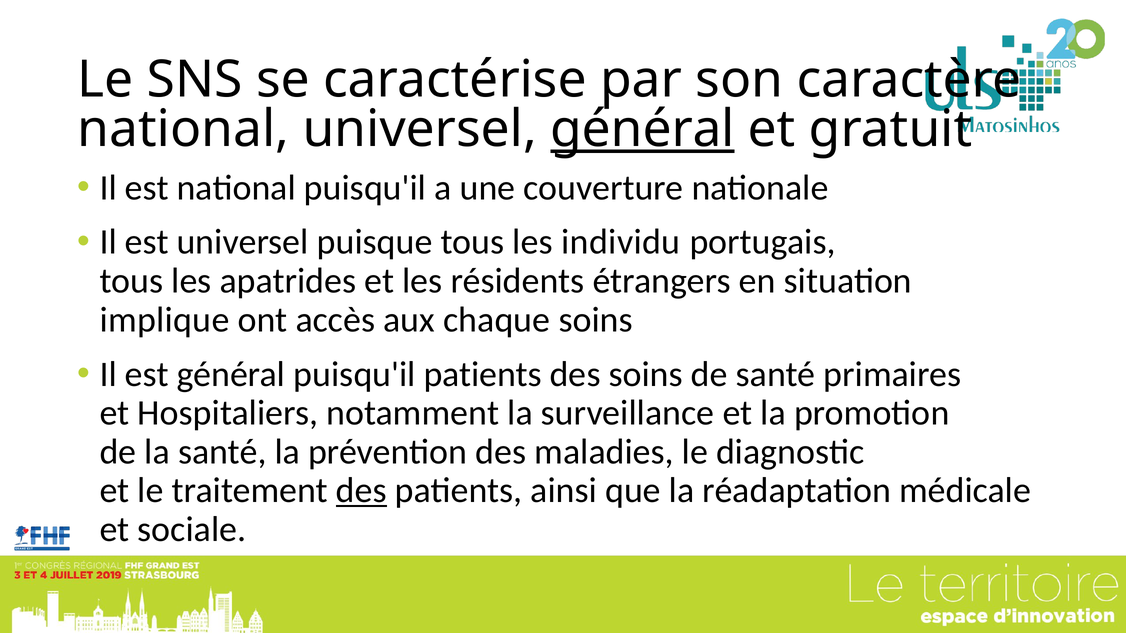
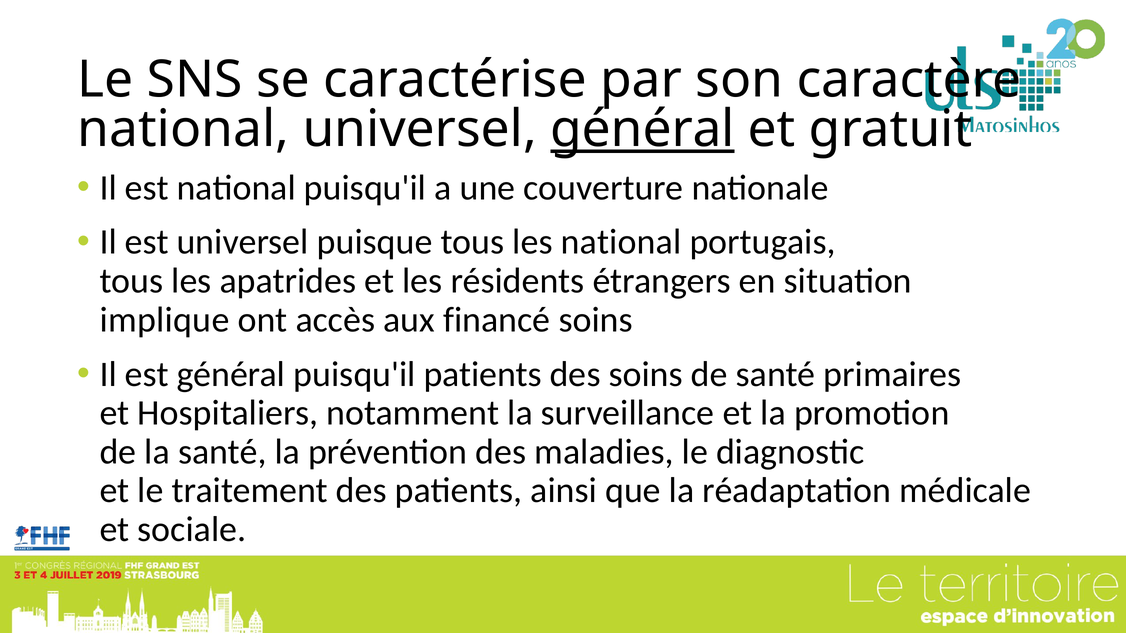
les individu: individu -> national (621, 242)
chaque: chaque -> financé (497, 320)
des underline: present -> none (361, 491)
